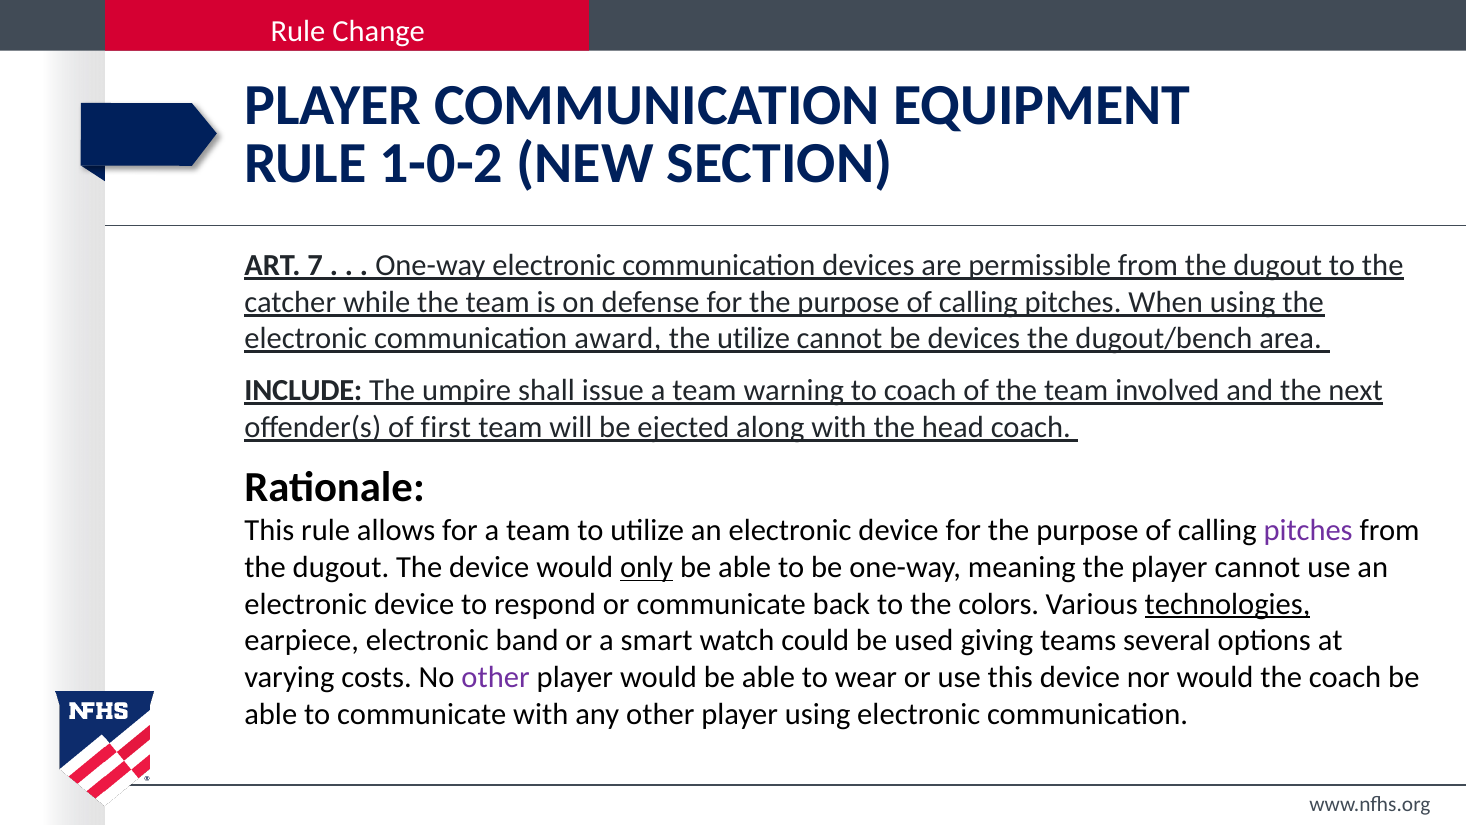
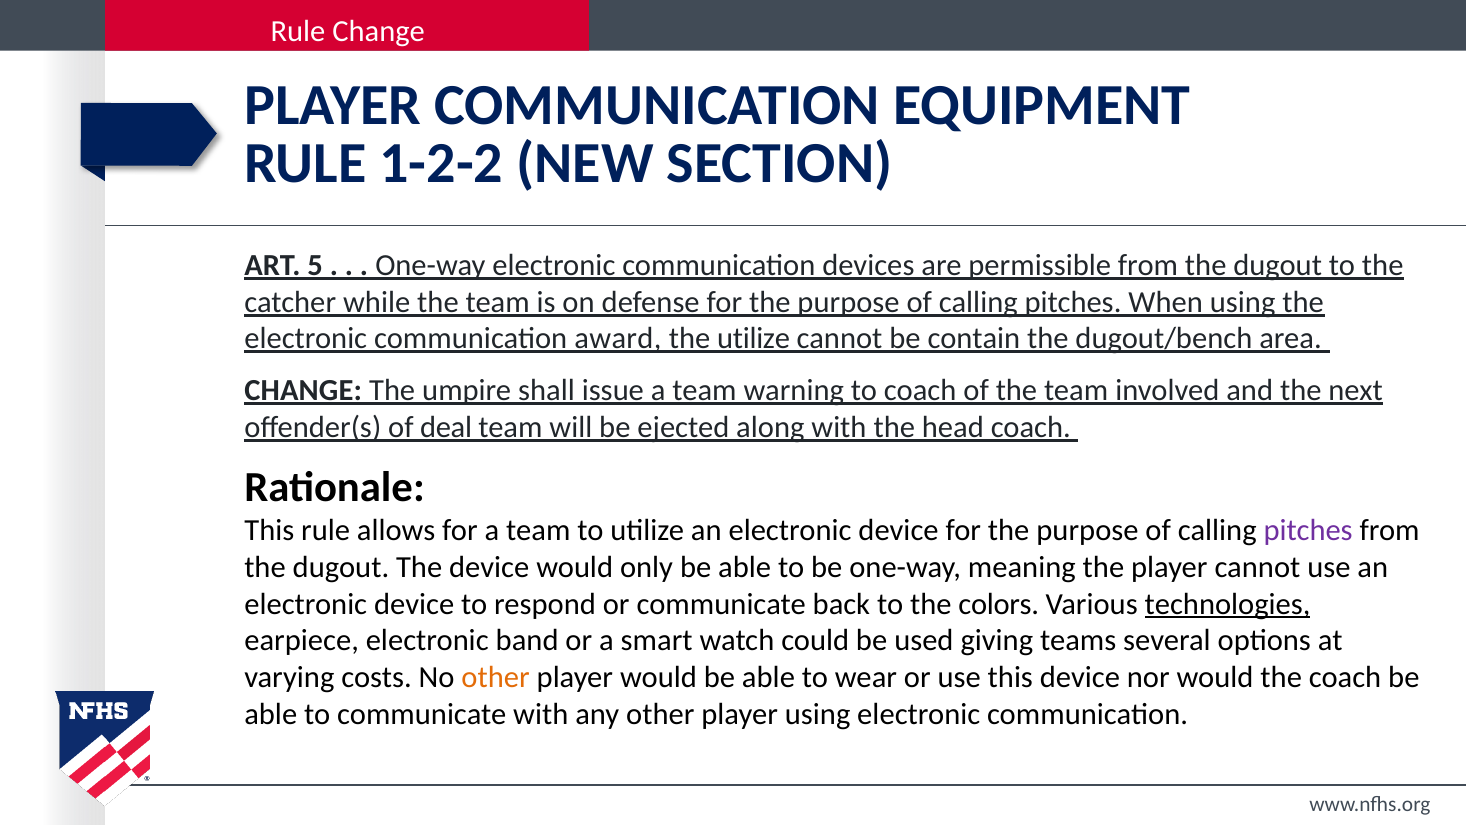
1-0-2: 1-0-2 -> 1-2-2 (441, 163)
7: 7 -> 5 (315, 265)
be devices: devices -> contain (974, 338)
INCLUDE: INCLUDE -> CHANGE (303, 390)
first: first -> deal (446, 427)
only underline: present -> none (647, 567)
other colour: purple -> orange (496, 677)
